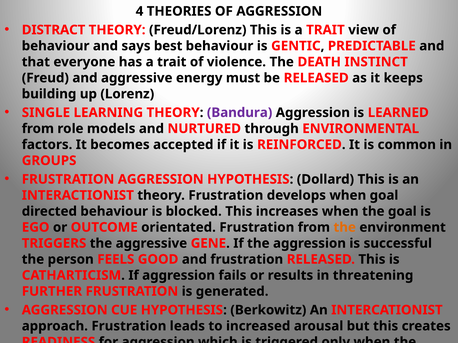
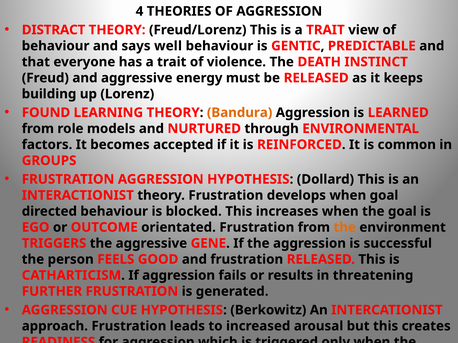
best: best -> well (168, 46)
SINGLE: SINGLE -> FOUND (46, 113)
Bandura colour: purple -> orange (240, 113)
